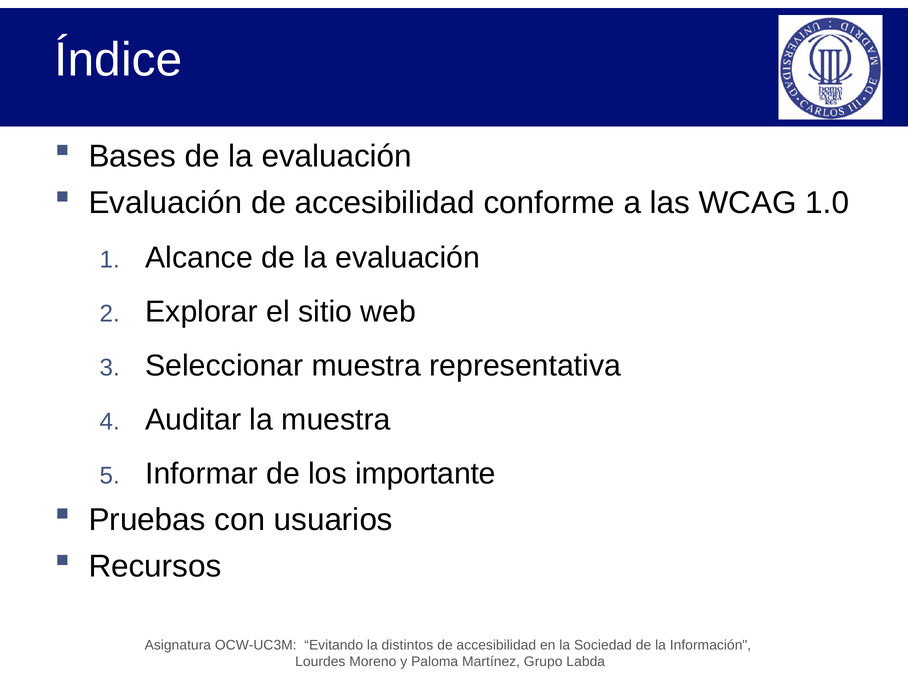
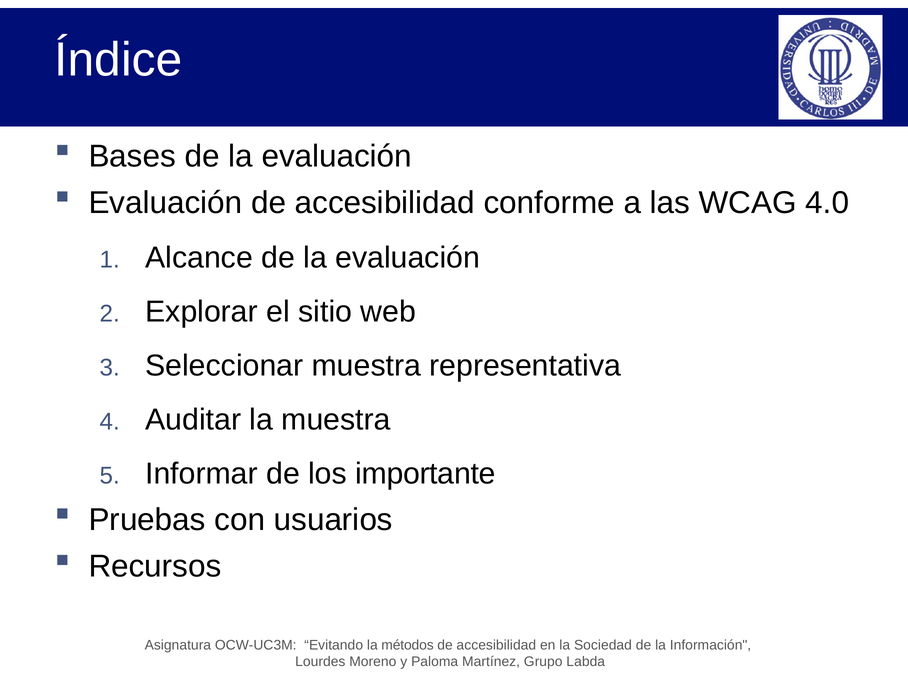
1.0: 1.0 -> 4.0 (827, 203)
distintos: distintos -> métodos (408, 645)
